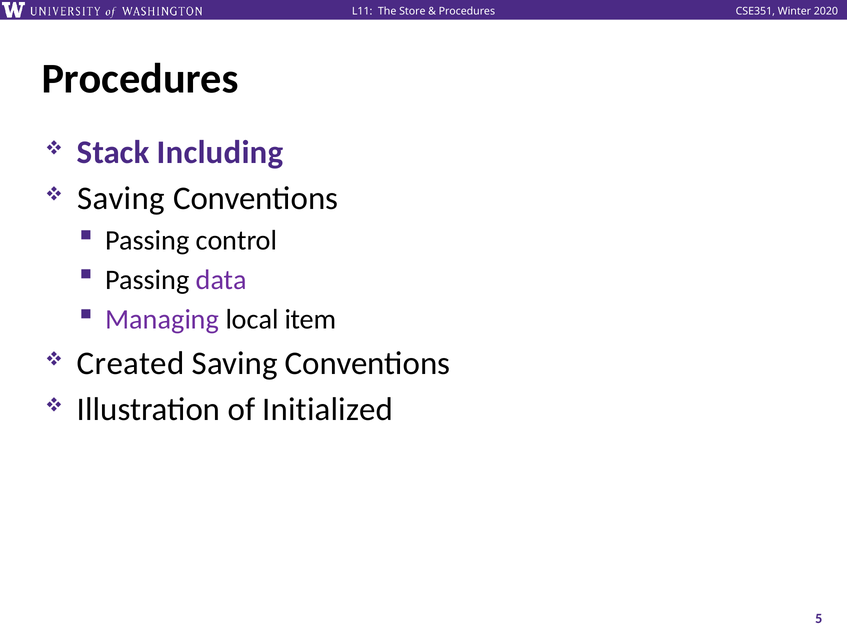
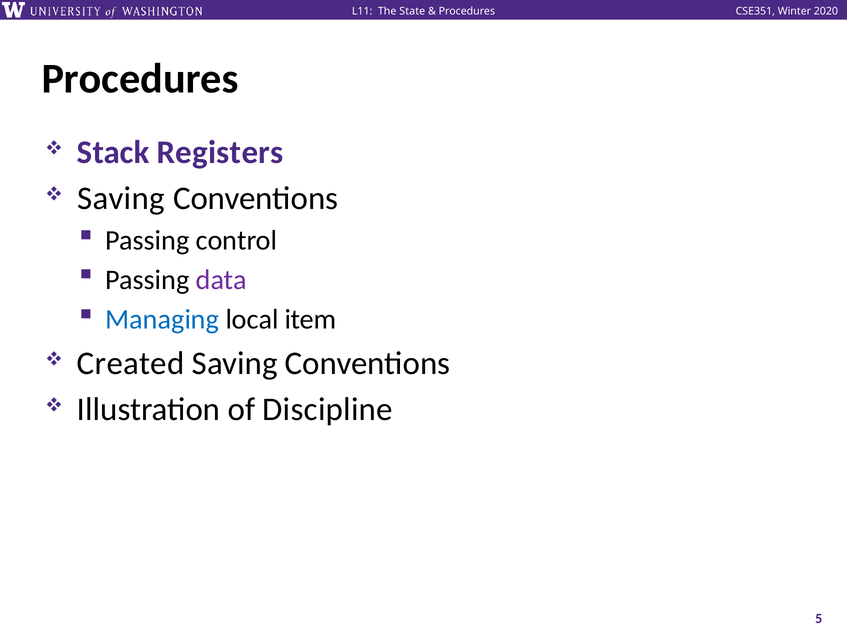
Store: Store -> State (412, 11)
Including: Including -> Registers (220, 152)
Managing colour: purple -> blue (162, 320)
Initialized: Initialized -> Discipline (328, 409)
